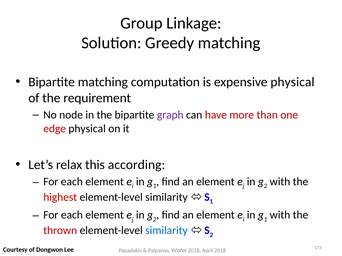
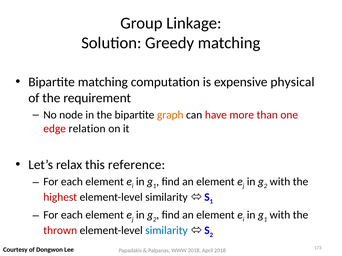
graph colour: purple -> orange (170, 115)
edge physical: physical -> relation (87, 129)
according: according -> reference (137, 165)
